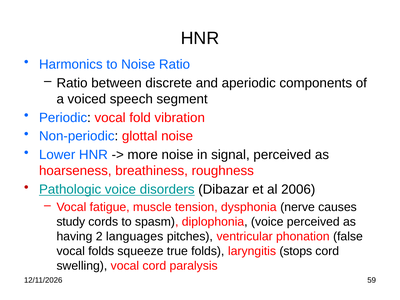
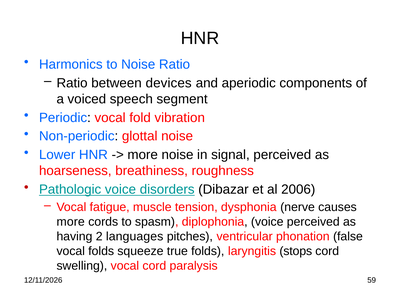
discrete: discrete -> devices (169, 83)
study: study -> more (71, 222)
